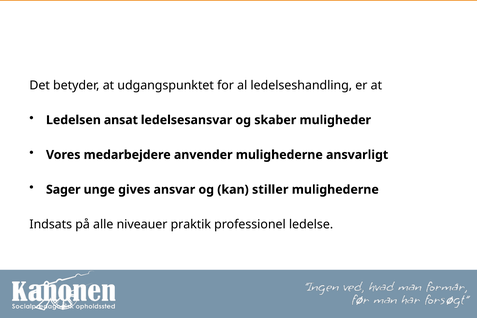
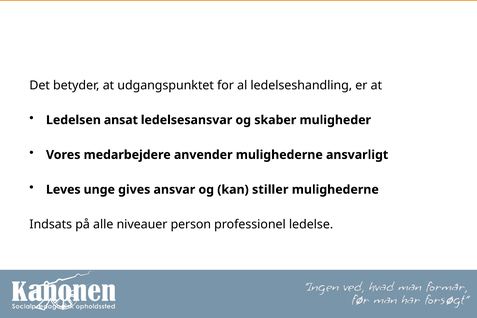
Sager: Sager -> Leves (63, 190)
praktik: praktik -> person (191, 224)
